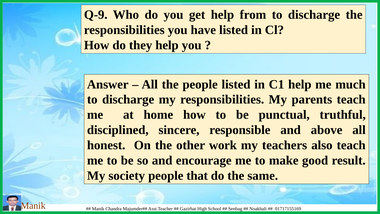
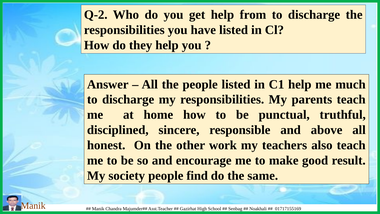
Q-9: Q-9 -> Q-2 (96, 15)
that: that -> find (197, 175)
